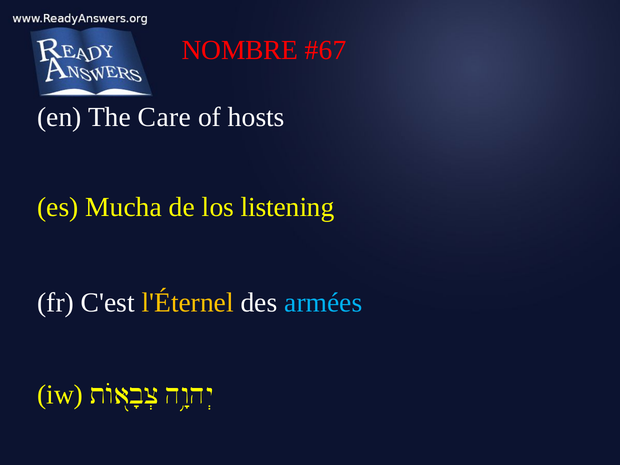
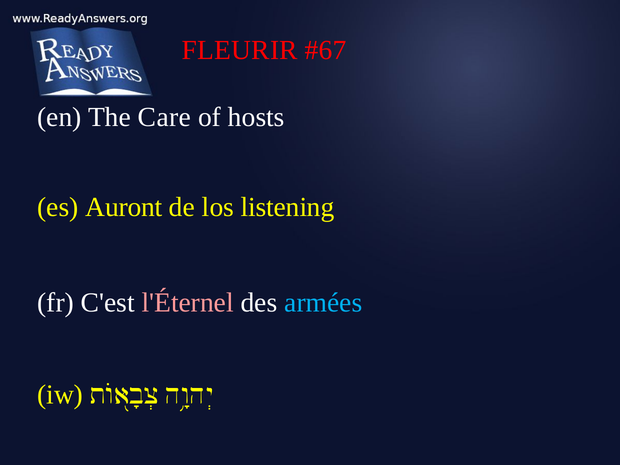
NOMBRE: NOMBRE -> FLEURIR (240, 50)
Mucha: Mucha -> Auront (124, 207)
l'Éternel colour: yellow -> pink (188, 302)
